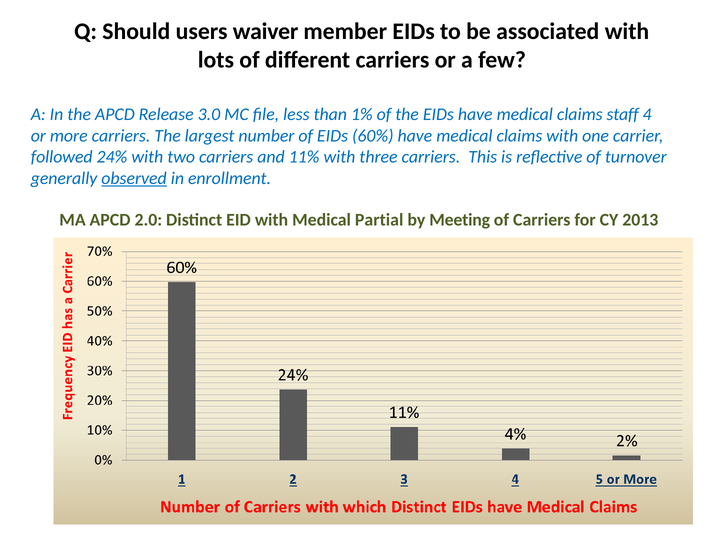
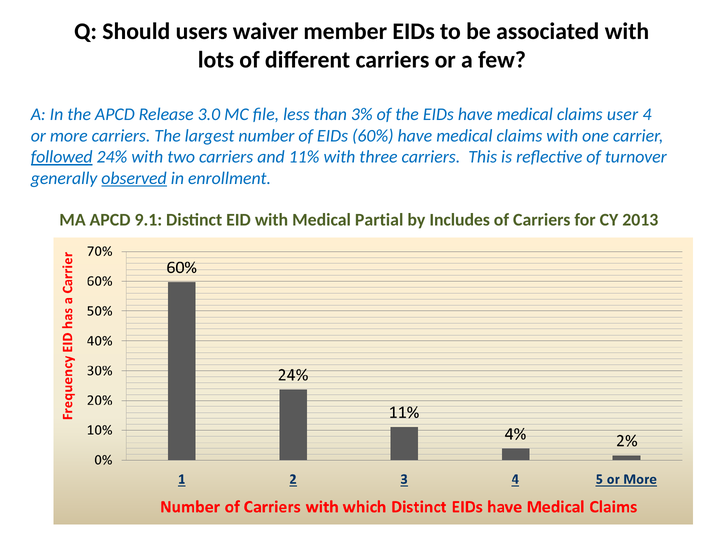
1%: 1% -> 3% (362, 114)
staff: staff -> user (623, 114)
followed underline: none -> present (62, 157)
2.0: 2.0 -> 9.1 (148, 220)
Meeting: Meeting -> Includes (460, 220)
